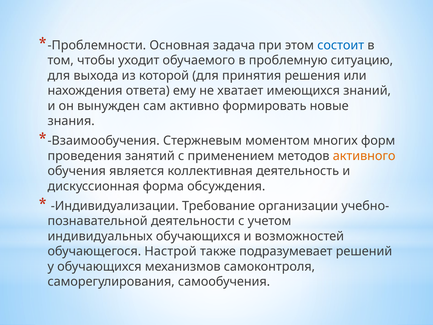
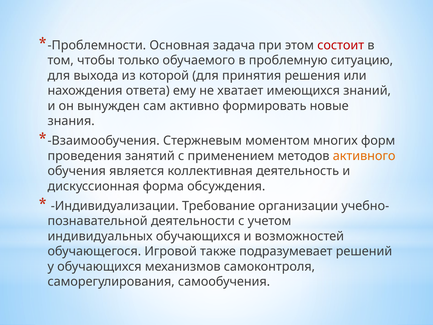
состоит colour: blue -> red (341, 45)
уходит: уходит -> только (139, 60)
Настрой: Настрой -> Игровой (171, 251)
